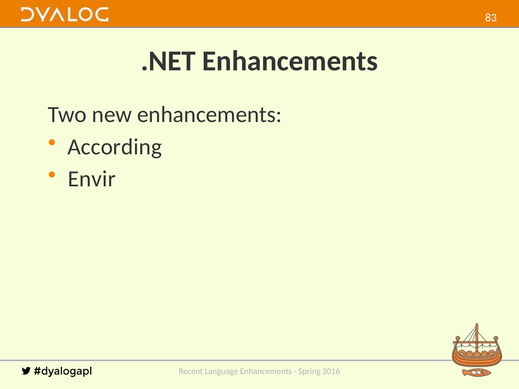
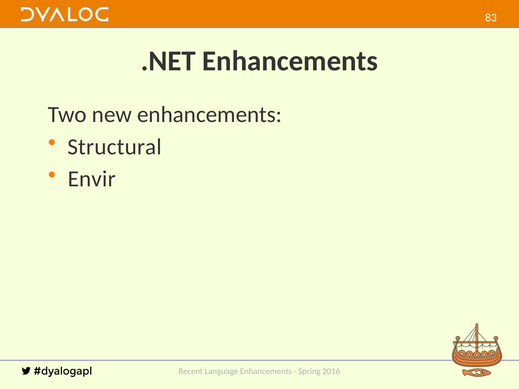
According: According -> Structural (115, 147)
